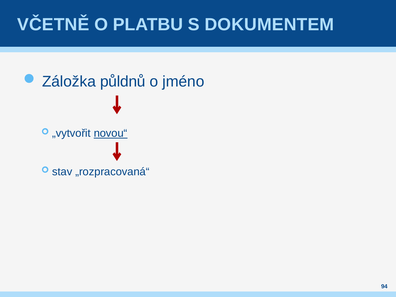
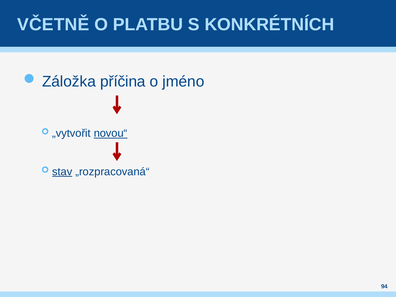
DOKUMENTEM: DOKUMENTEM -> KONKRÉTNÍCH (269, 25)
půldnů: půldnů -> příčina (123, 81)
stav underline: none -> present (62, 172)
